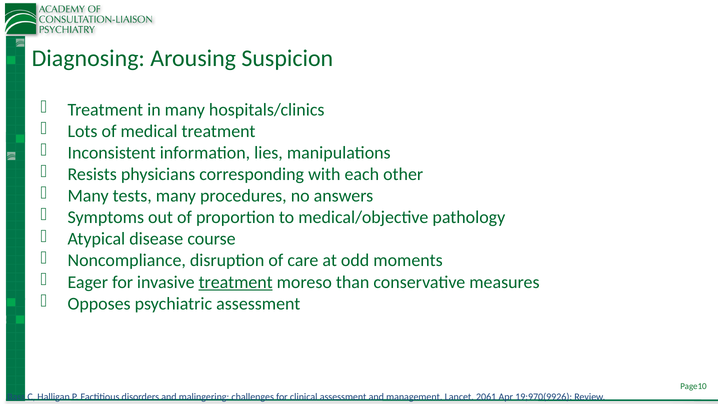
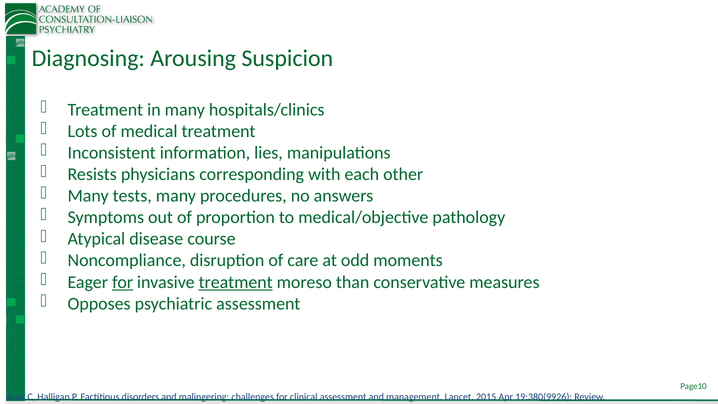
for underline: none -> present (123, 282)
2061: 2061 -> 2015 (486, 397)
19;970(9926: 19;970(9926 -> 19;380(9926 (544, 397)
